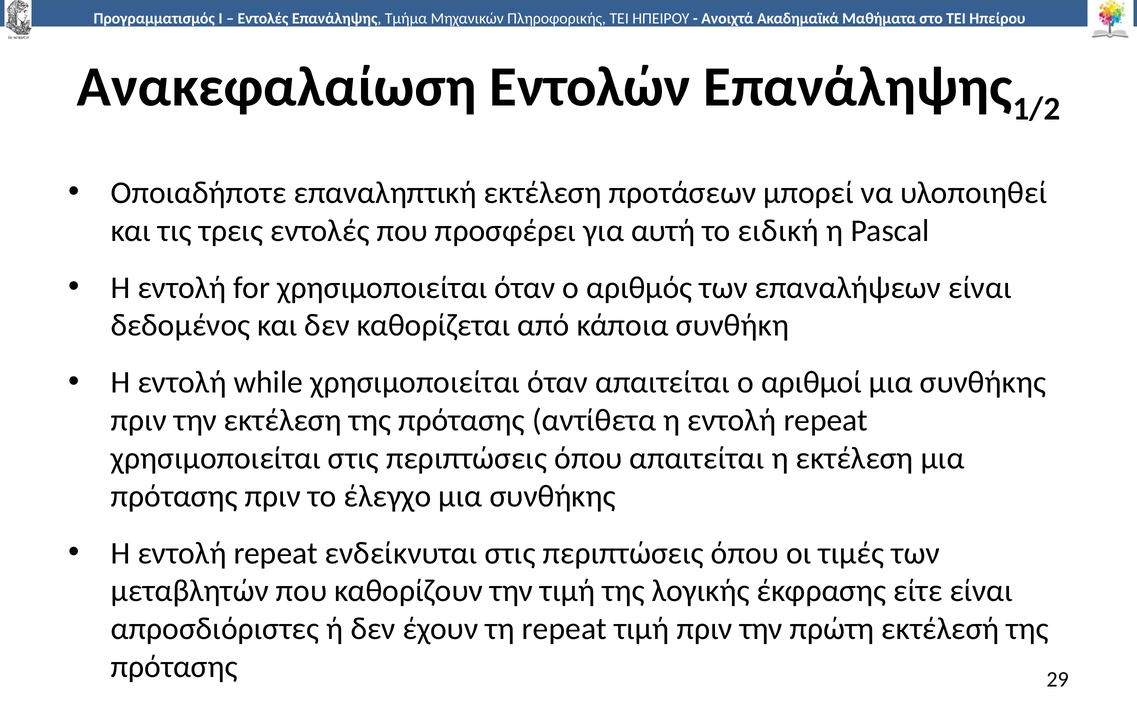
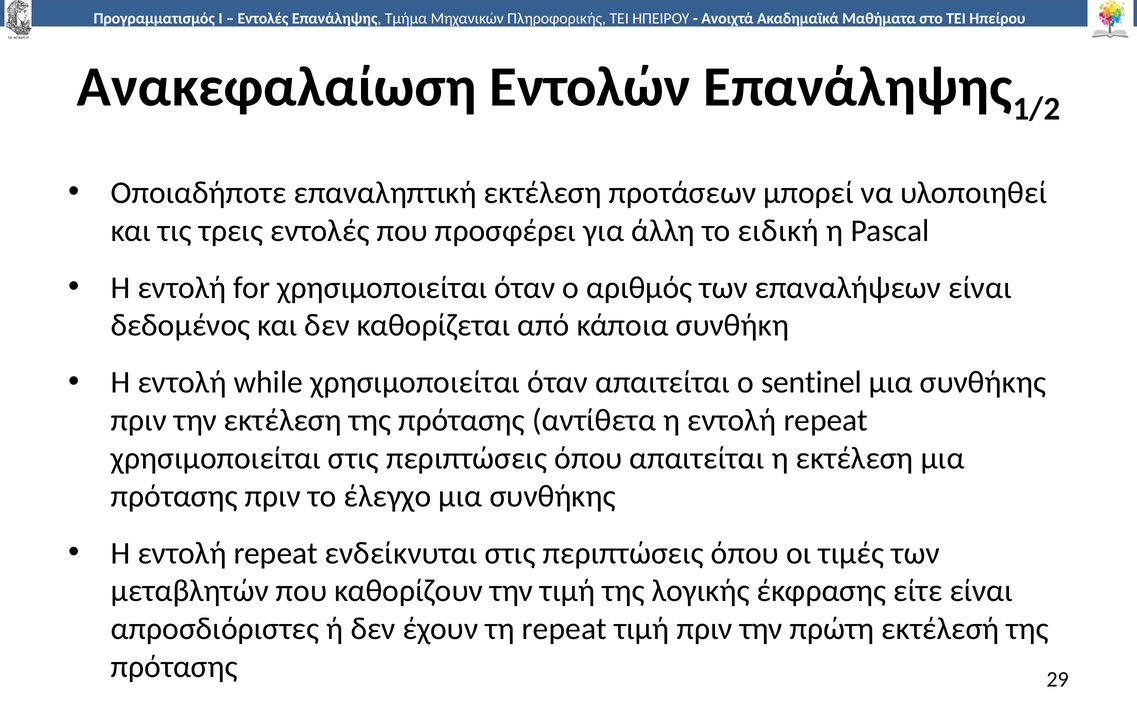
αυτή: αυτή -> άλλη (663, 231)
αριθμοί: αριθμοί -> sentinel (811, 382)
